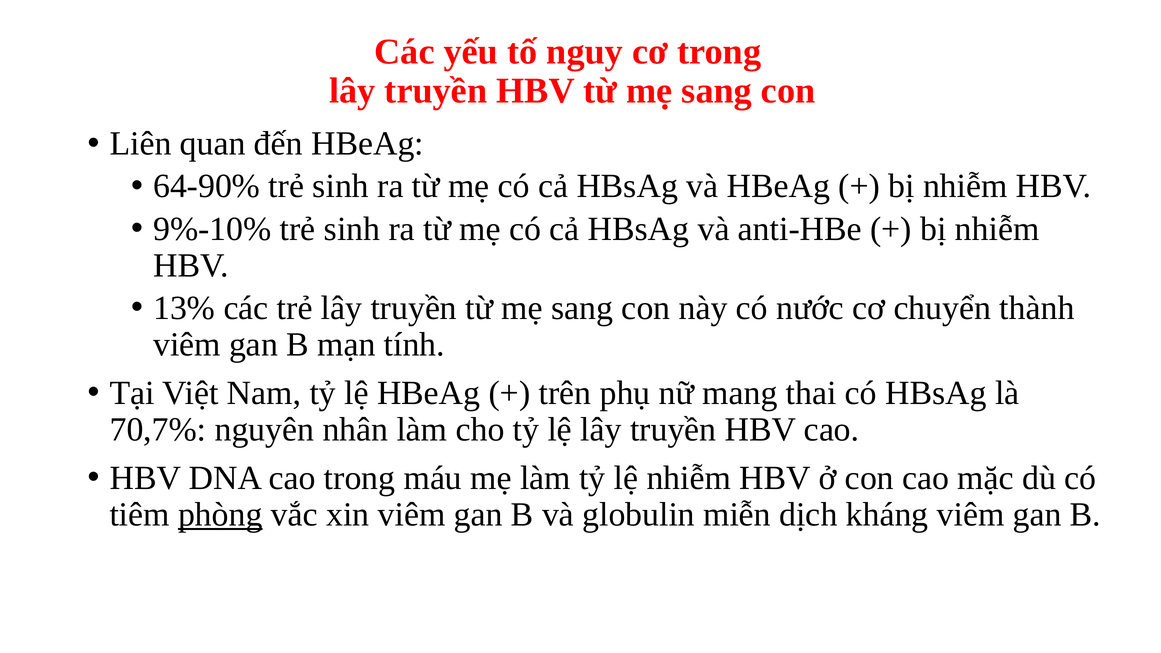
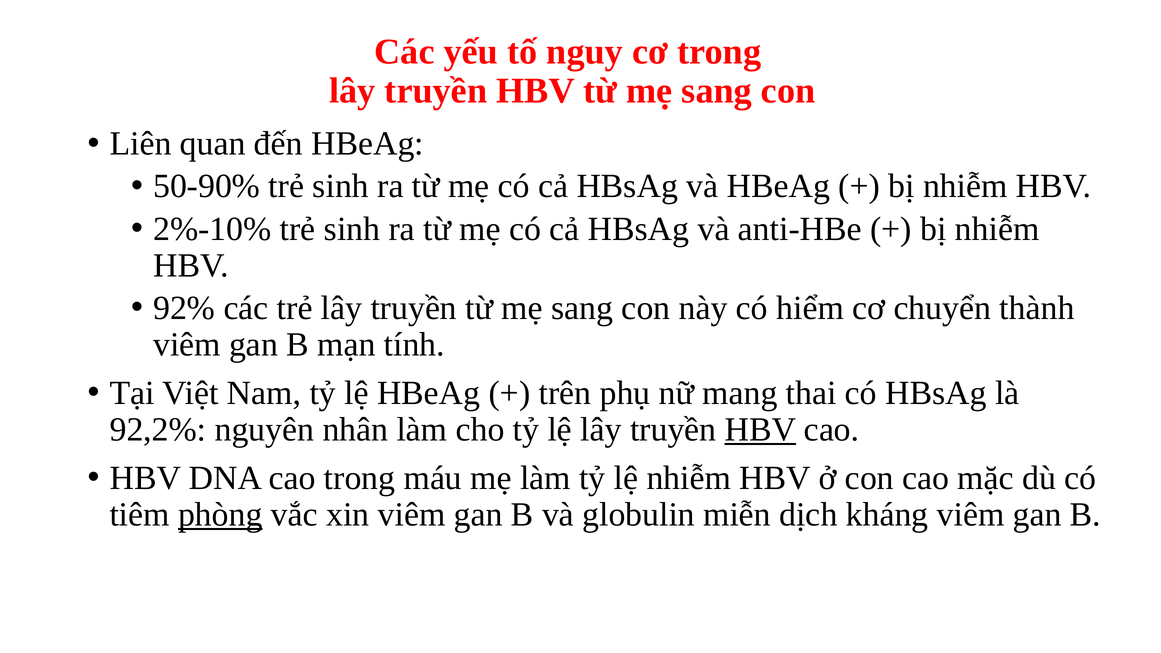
64-90%: 64-90% -> 50-90% (207, 186)
9%-10%: 9%-10% -> 2%-10% (212, 229)
13%: 13% -> 92% (184, 308)
nước: nước -> hiểm (810, 308)
70,7%: 70,7% -> 92,2% (158, 430)
HBV underline: none -> present (760, 430)
